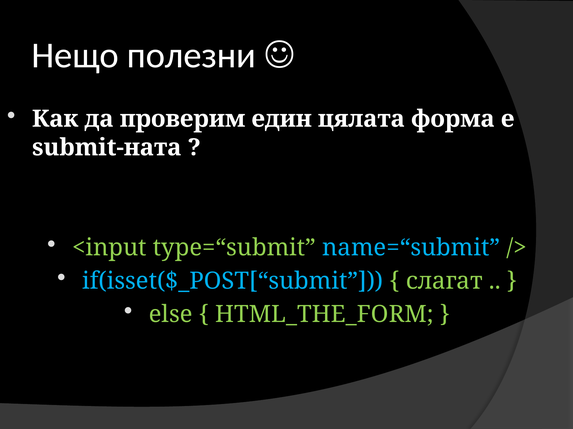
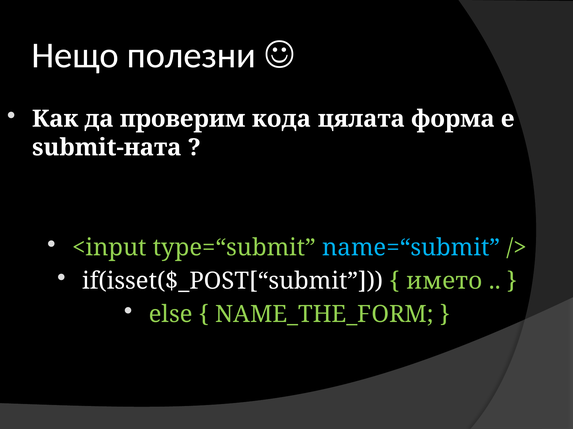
един: един -> кода (281, 119)
if(isset($_POST[“submit colour: light blue -> white (233, 281)
слагат: слагат -> името (444, 281)
HTML_THE_FORM: HTML_THE_FORM -> NAME_THE_FORM (324, 315)
